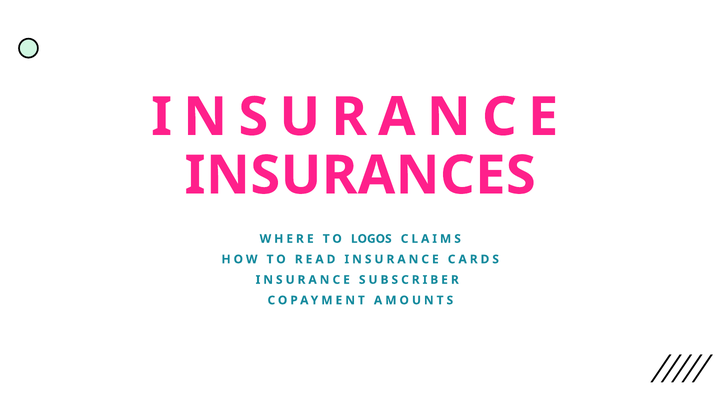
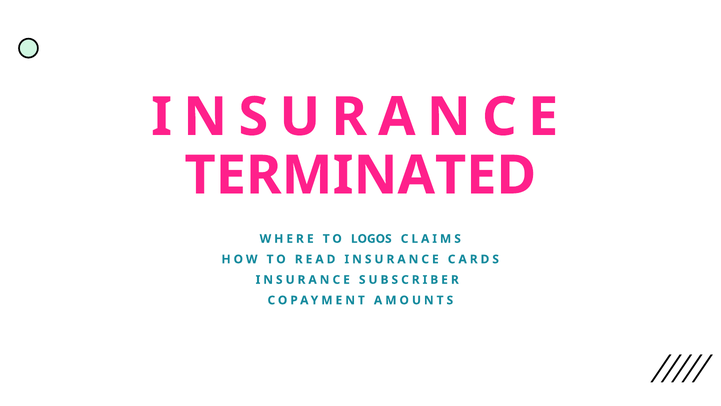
INSURANCES: INSURANCES -> TERMINATED (360, 175)
